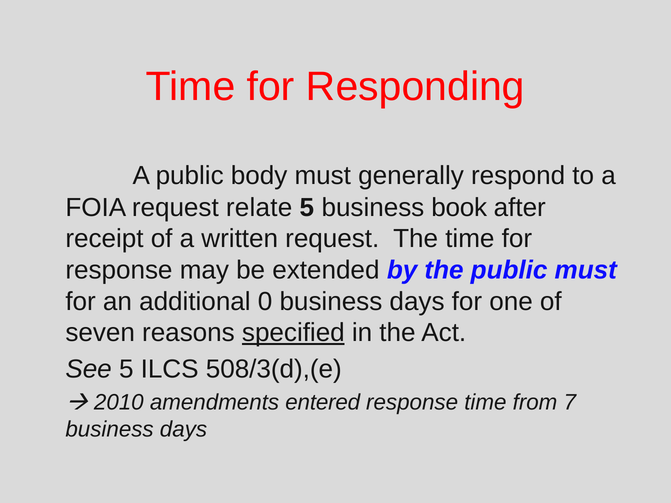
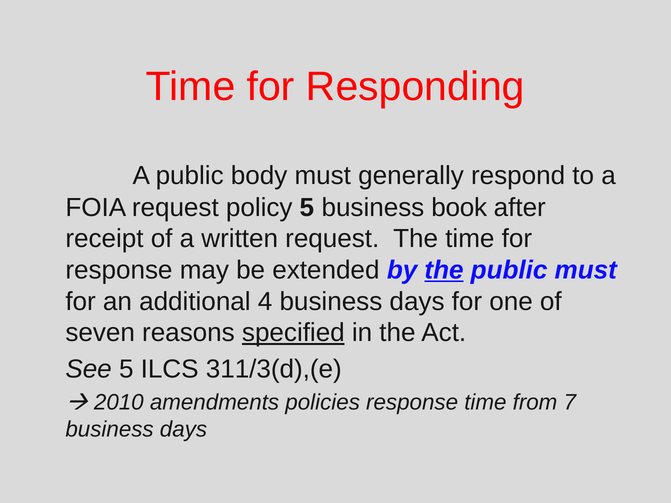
relate: relate -> policy (259, 208)
the underline: none -> present (444, 270)
0: 0 -> 4 (265, 302)
508/3(d),(e: 508/3(d),(e -> 311/3(d),(e (274, 369)
entered: entered -> policies (323, 403)
